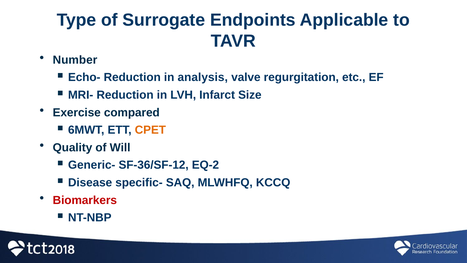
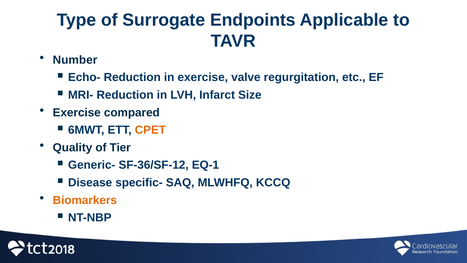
in analysis: analysis -> exercise (203, 77)
Will: Will -> Tier (120, 147)
EQ-2: EQ-2 -> EQ-1 (205, 165)
Biomarkers colour: red -> orange (85, 200)
